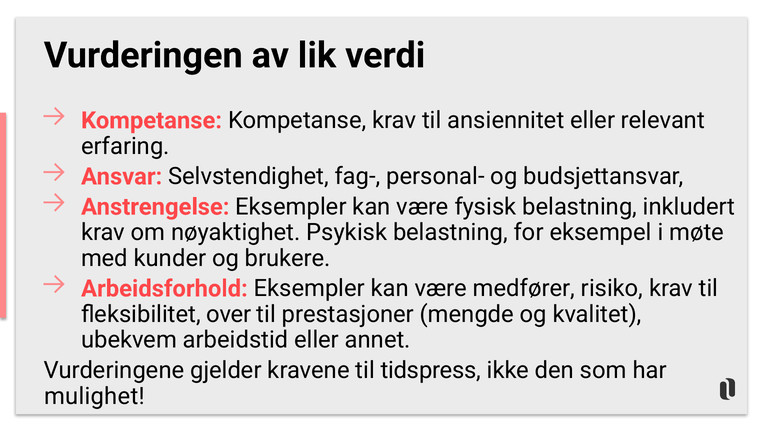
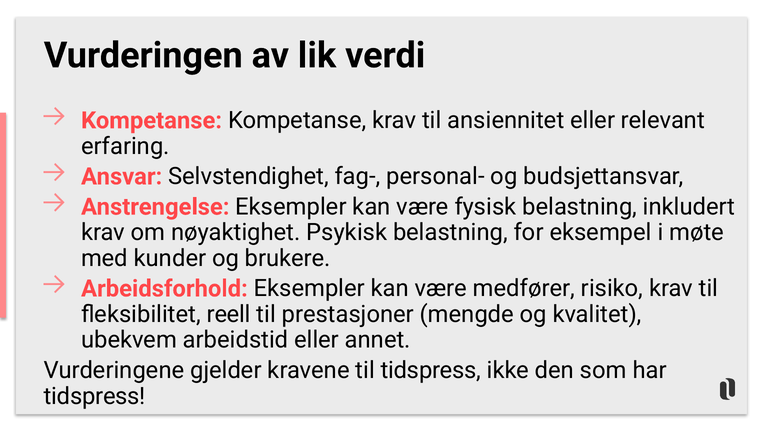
over: over -> reell (229, 314)
mulighet: mulighet -> tidspress (95, 396)
